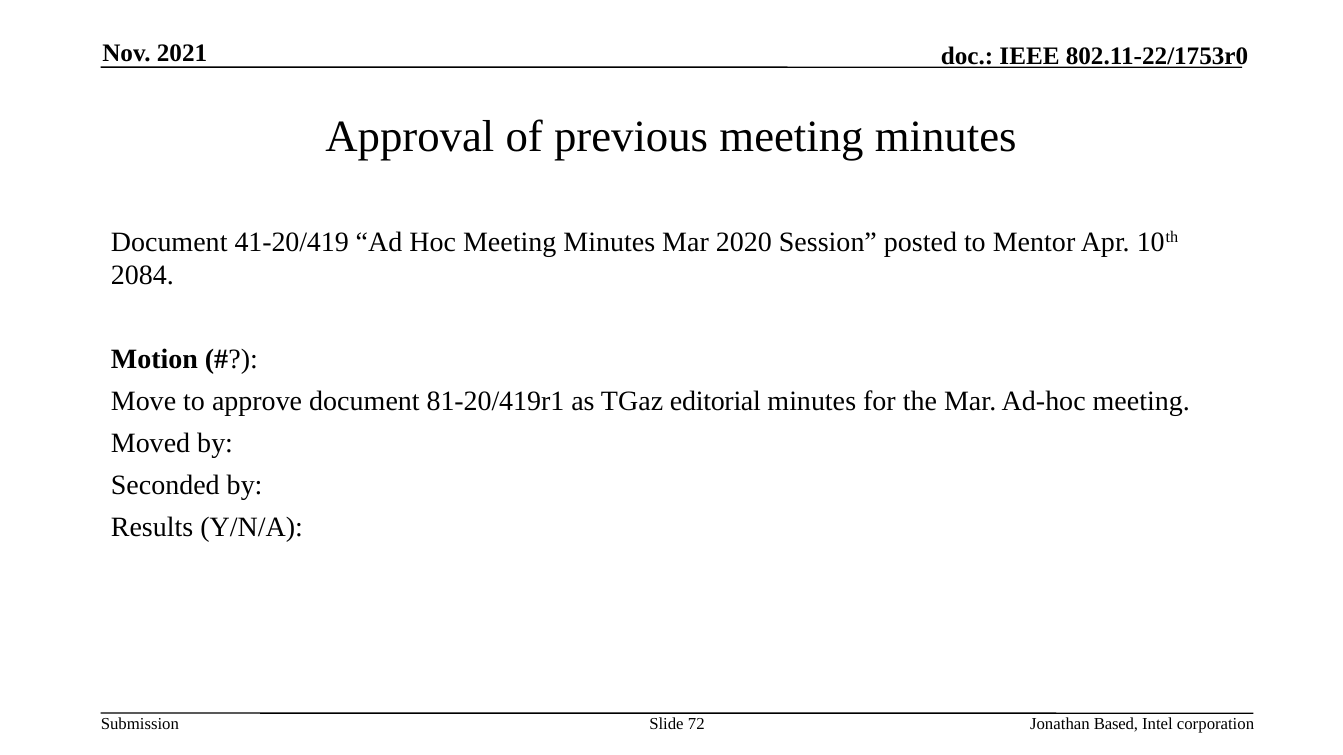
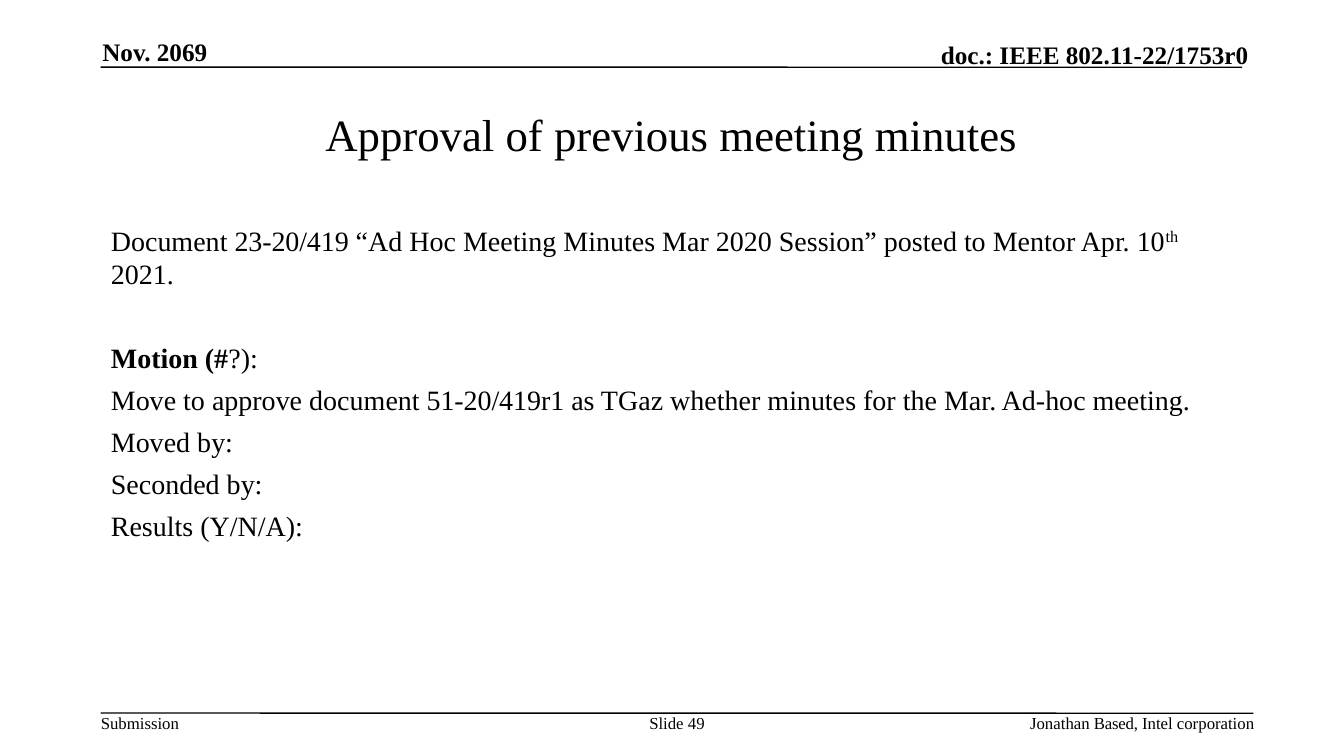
2021: 2021 -> 2069 (182, 53)
41-20/419: 41-20/419 -> 23-20/419 (292, 242)
2084: 2084 -> 2021 (142, 276)
81-20/419r1: 81-20/419r1 -> 51-20/419r1 (495, 402)
editorial: editorial -> whether (715, 402)
72: 72 -> 49 (696, 725)
